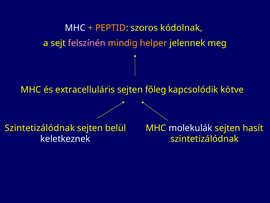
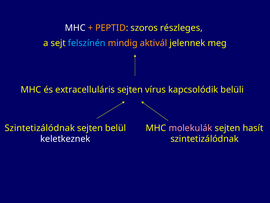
kódolnak: kódolnak -> részleges (181, 28)
felszínén colour: pink -> light blue (87, 43)
helper: helper -> aktivál (154, 43)
főleg: főleg -> vírus (156, 89)
kötve: kötve -> belüli (232, 89)
molekulák colour: white -> pink (191, 128)
